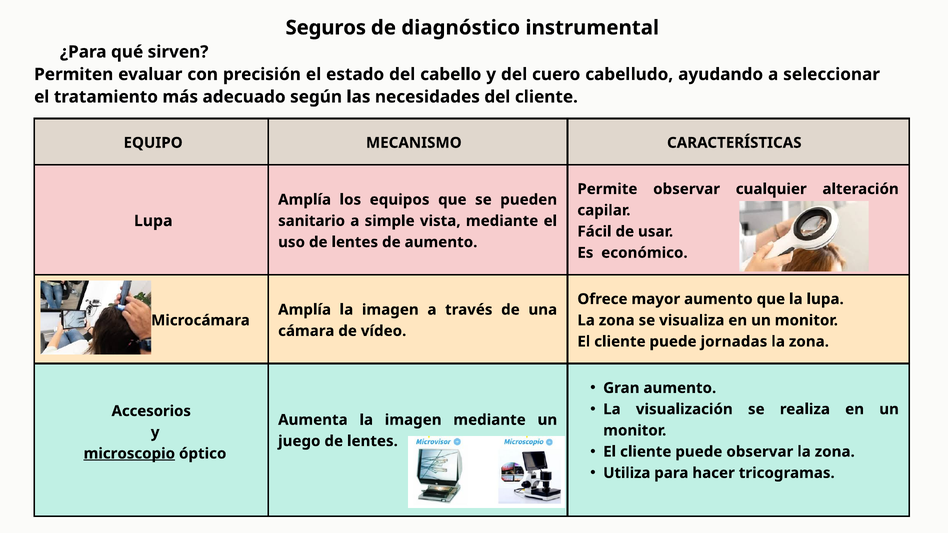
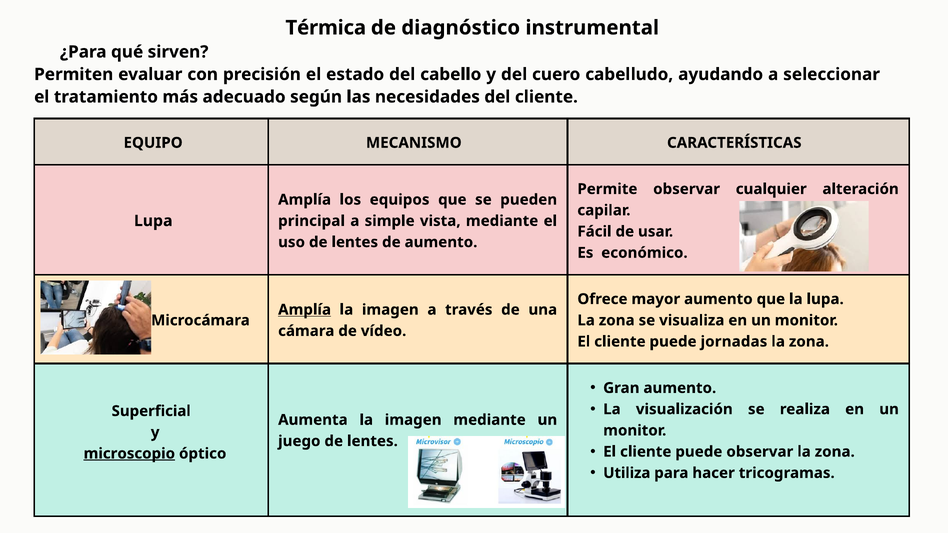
Seguros: Seguros -> Térmica (326, 28)
sanitario: sanitario -> principal (312, 221)
Amplía underline: none -> present (305, 310)
Accesorios: Accesorios -> Superficial (151, 411)
